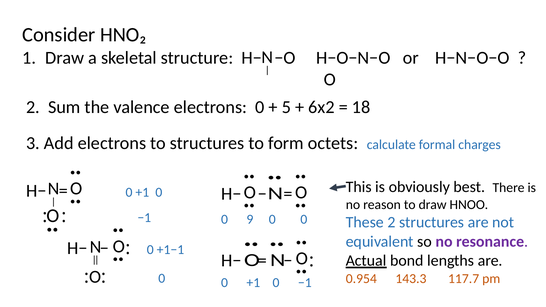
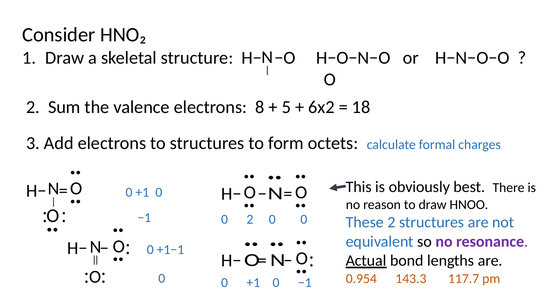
electrons 0: 0 -> 8 (260, 107)
0 9: 9 -> 2 (250, 219)
